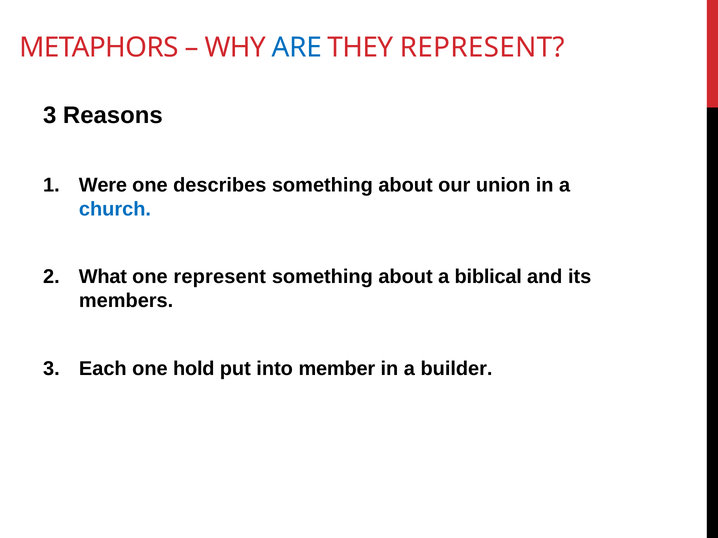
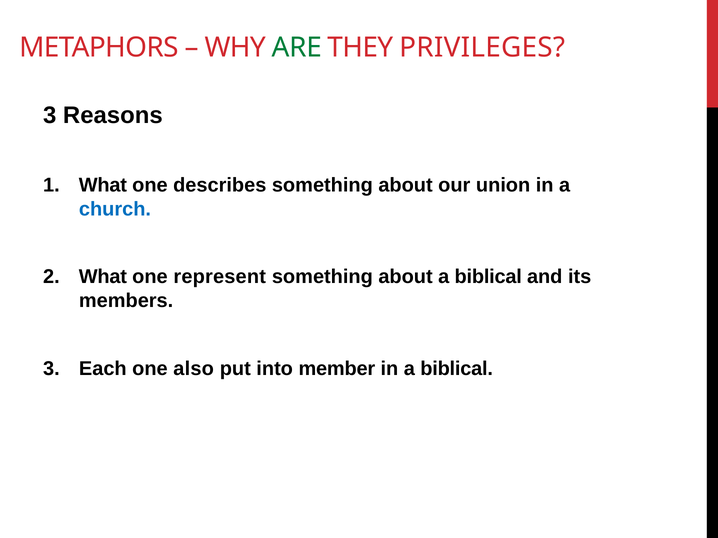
ARE colour: blue -> green (297, 47)
THEY REPRESENT: REPRESENT -> PRIVILEGES (482, 47)
Were: Were -> What (103, 185)
hold: hold -> also (194, 369)
in a builder: builder -> biblical (457, 369)
